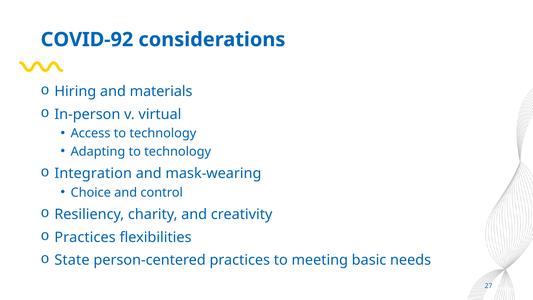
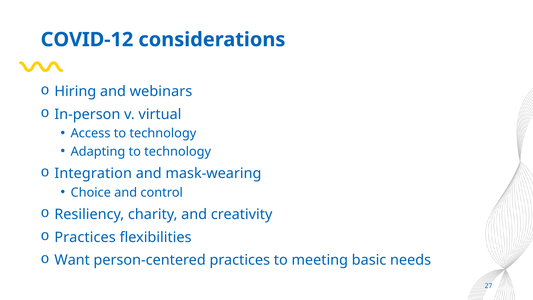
COVID-92: COVID-92 -> COVID-12 (87, 40)
materials: materials -> webinars (161, 91)
State: State -> Want (72, 260)
